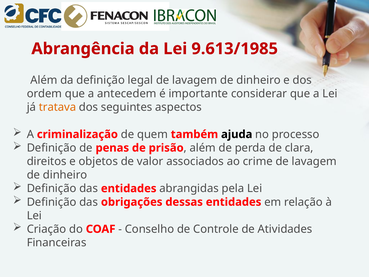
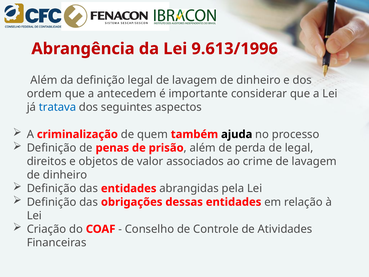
9.613/1985: 9.613/1985 -> 9.613/1996 (235, 49)
tratava colour: orange -> blue (57, 107)
de clara: clara -> legal (299, 148)
